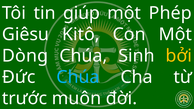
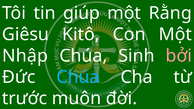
Phép: Phép -> Rằng (170, 13)
Dòng: Dòng -> Nhập (25, 56)
bởi colour: yellow -> pink (179, 56)
